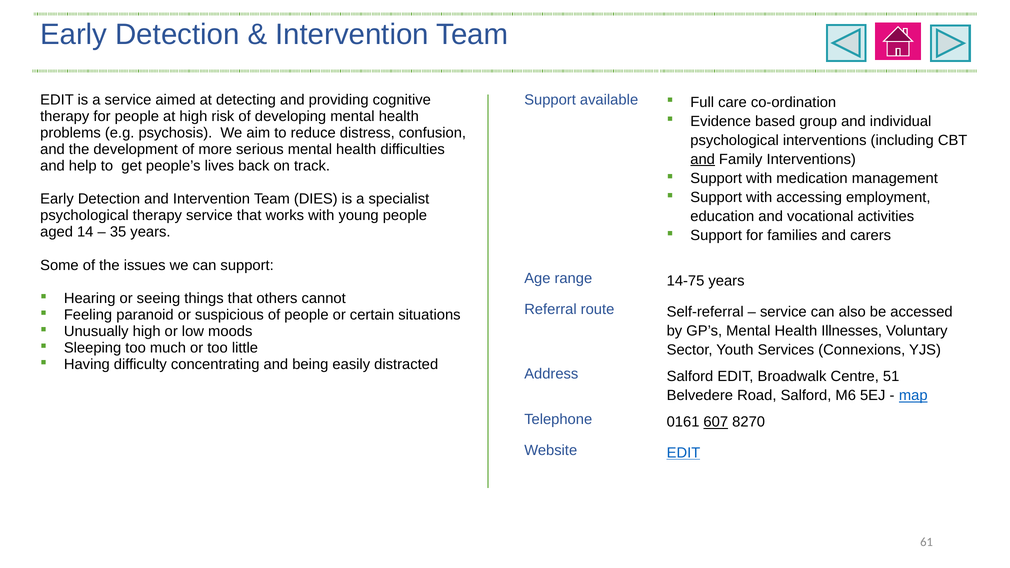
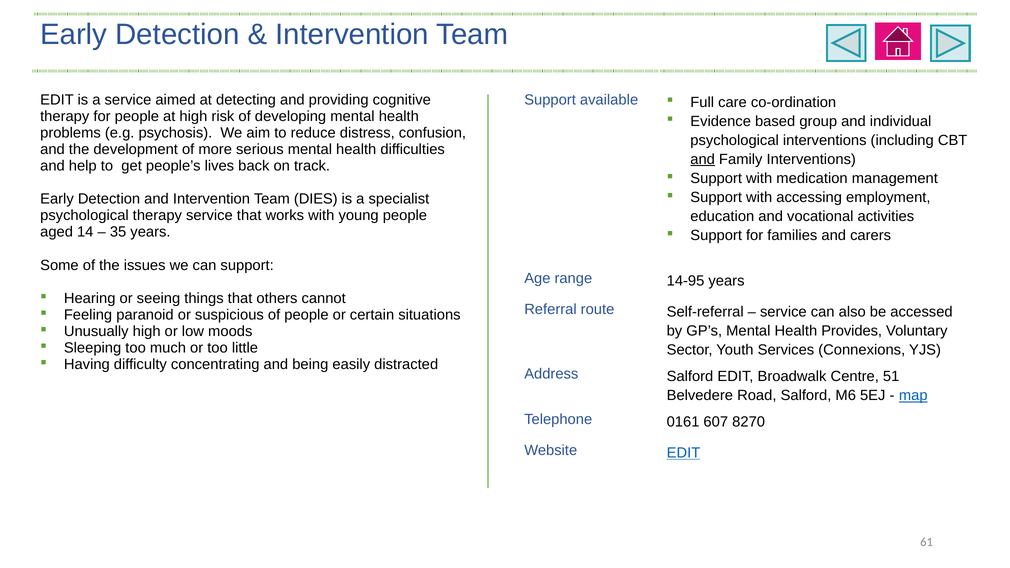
14-75: 14-75 -> 14-95 (686, 281)
Illnesses: Illnesses -> Provides (852, 331)
607 underline: present -> none (716, 422)
